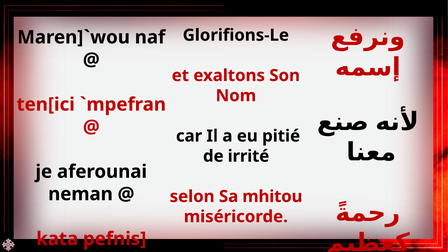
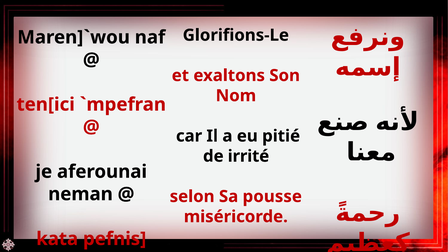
mhitou: mhitou -> pousse (272, 196)
